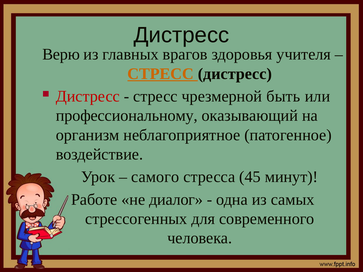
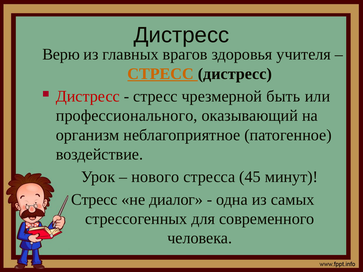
профессиональному: профессиональному -> профессионального (127, 116)
самого: самого -> нового (155, 177)
Работе: Работе -> Стресс (94, 200)
